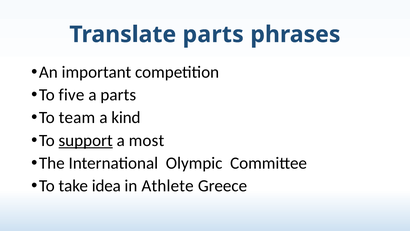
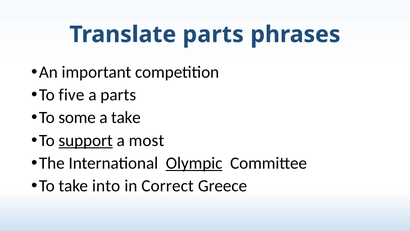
team: team -> some (77, 117)
a kind: kind -> take (126, 117)
Olympic underline: none -> present (194, 163)
idea: idea -> into (106, 186)
Athlete: Athlete -> Correct (168, 186)
